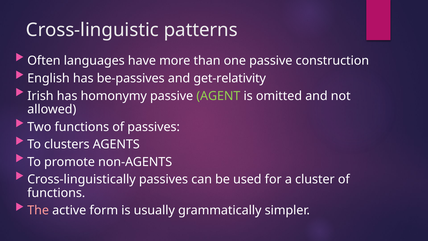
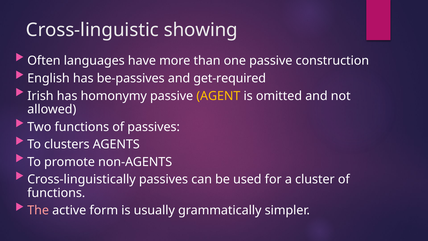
patterns: patterns -> showing (201, 30)
get-relativity: get-relativity -> get-required (230, 78)
AGENT colour: light green -> yellow (218, 96)
